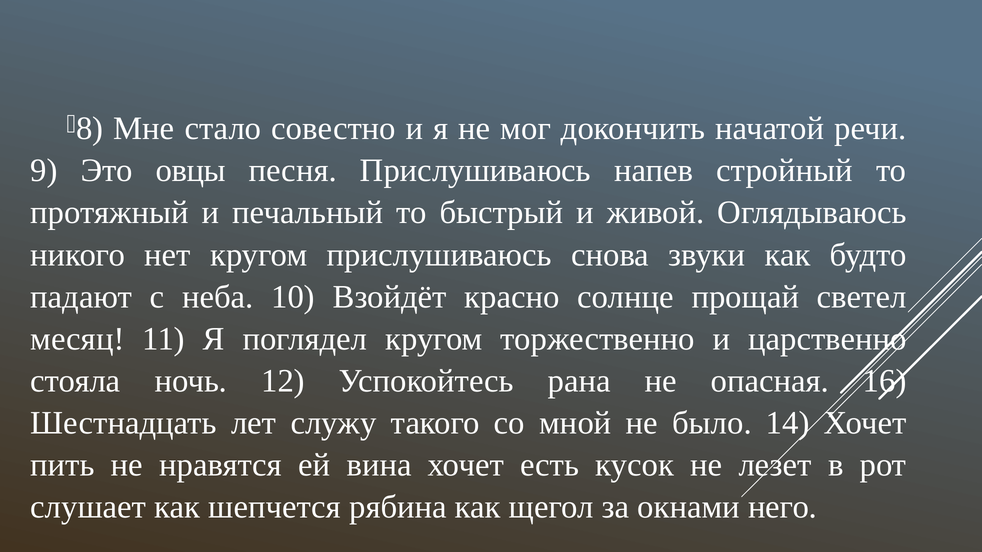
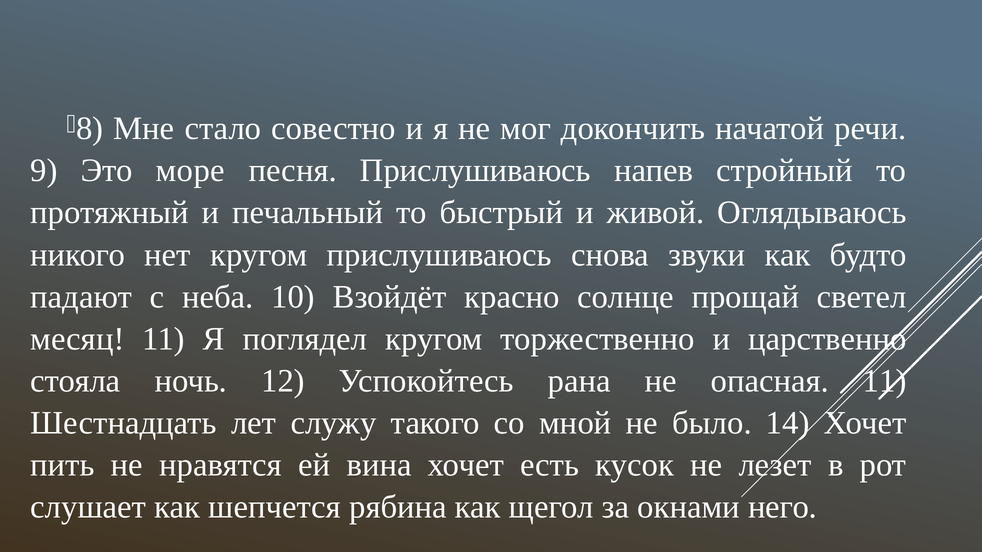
овцы: овцы -> море (190, 171)
опасная 16: 16 -> 11 (885, 381)
